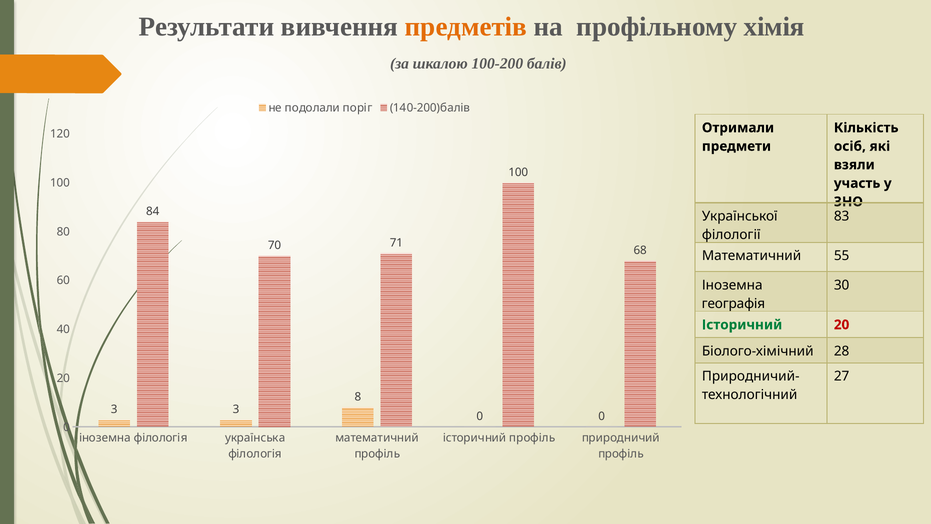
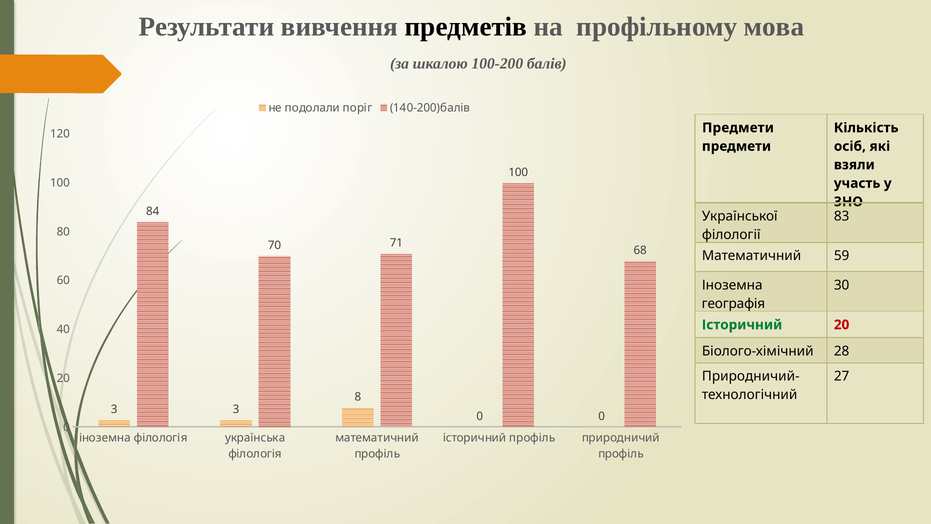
предметів colour: orange -> black (466, 27)
хімія: хімія -> мова (774, 27)
Отримали: Отримали -> Предмети (738, 128)
55: 55 -> 59 (842, 256)
